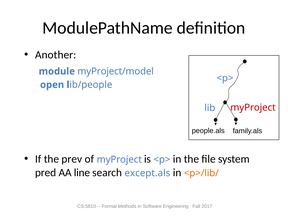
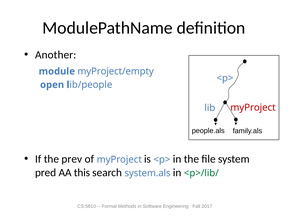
myProject/model: myProject/model -> myProject/empty (116, 71)
line: line -> this (82, 173)
except.als: except.als -> system.als (148, 173)
<p>/lib/ colour: orange -> green (201, 173)
